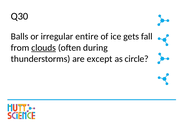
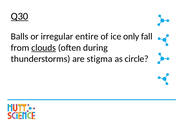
Q30 underline: none -> present (20, 16)
gets: gets -> only (131, 37)
except: except -> stigma (100, 59)
